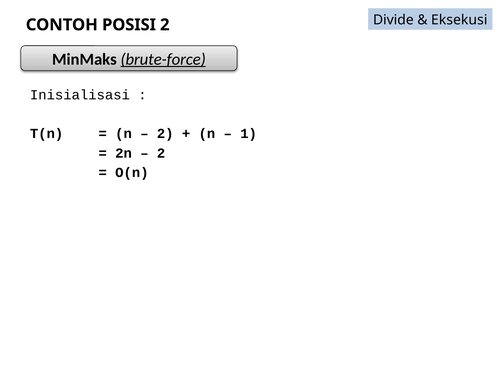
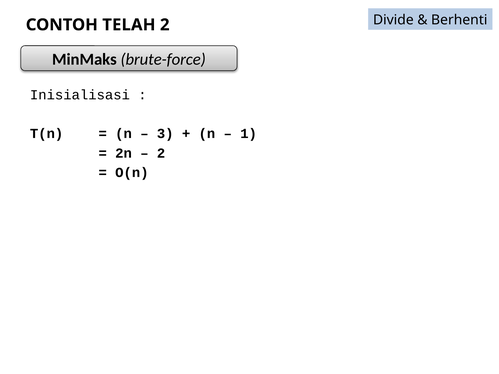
Eksekusi: Eksekusi -> Berhenti (459, 20)
POSISI: POSISI -> TELAH (129, 25)
brute-force underline: present -> none (163, 59)
2: 2 -> 3 (165, 134)
